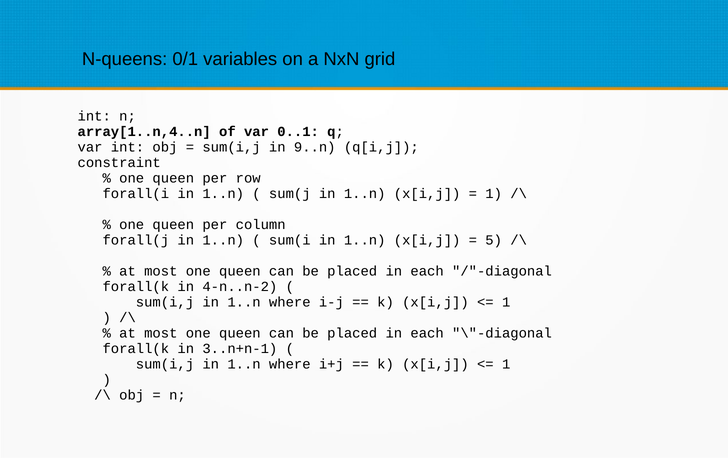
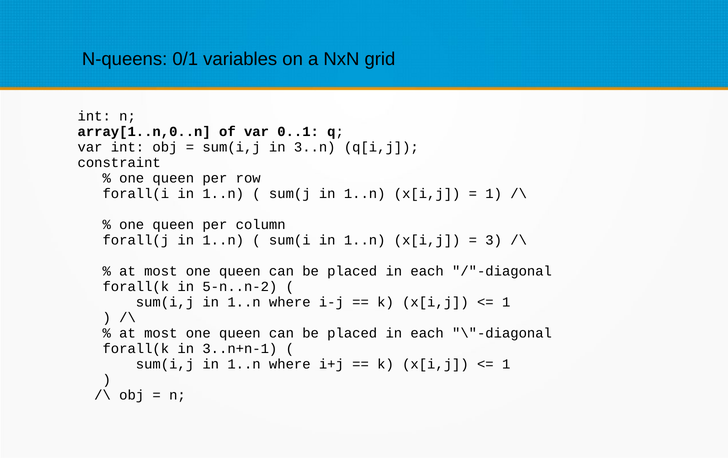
array[1..n,4..n: array[1..n,4..n -> array[1..n,0..n (144, 131)
9..n: 9..n -> 3..n (315, 147)
5: 5 -> 3 (494, 240)
4-n..n-2: 4-n..n-2 -> 5-n..n-2 (240, 286)
